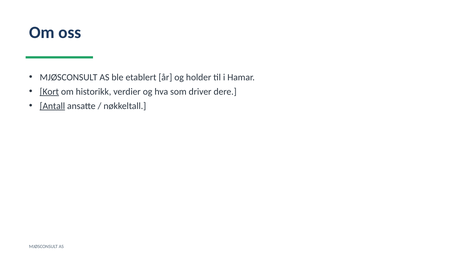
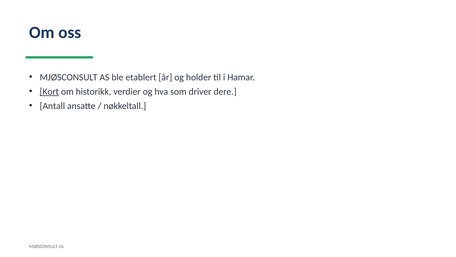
Antall underline: present -> none (52, 106)
